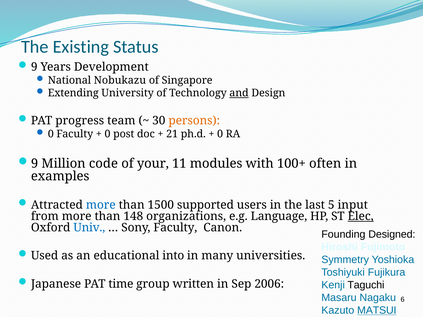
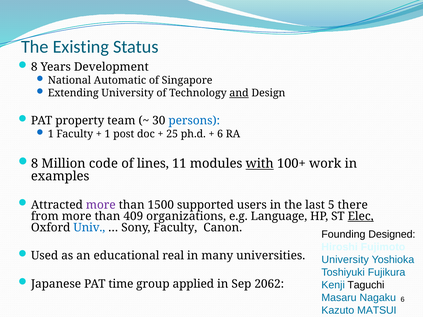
9: 9 -> 8 (34, 67)
Nobukazu: Nobukazu -> Automatic (120, 81)
progress: progress -> property (80, 121)
persons colour: orange -> blue (194, 121)
0: 0 -> 1 (51, 134)
0: 0 -> 1 (107, 134)
21: 21 -> 25 (172, 134)
0: 0 -> 6 (220, 134)
9: 9 -> 8 (35, 164)
your: your -> lines (153, 164)
with underline: none -> present (260, 164)
often: often -> work (325, 164)
more colour: blue -> purple (101, 205)
input: input -> there (353, 205)
148: 148 -> 409 (133, 216)
into: into -> real (173, 256)
Symmetry: Symmetry -> University (345, 260)
written: written -> applied (193, 284)
2006: 2006 -> 2062 (269, 284)
MATSUI underline: present -> none (377, 311)
